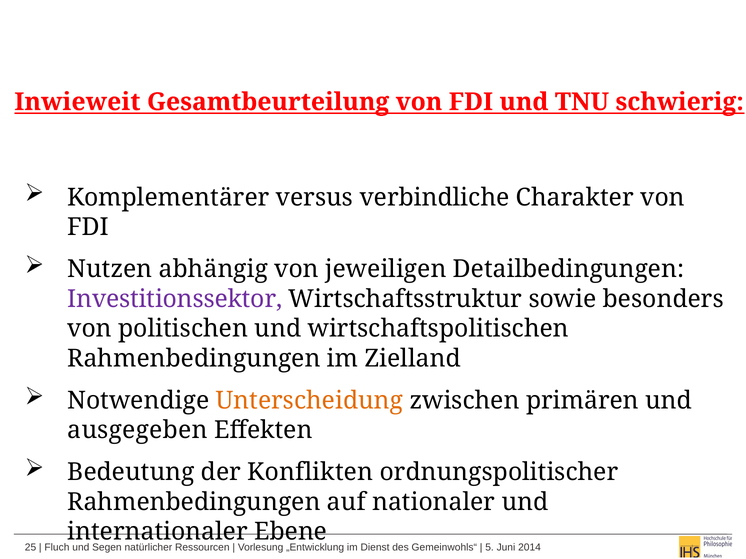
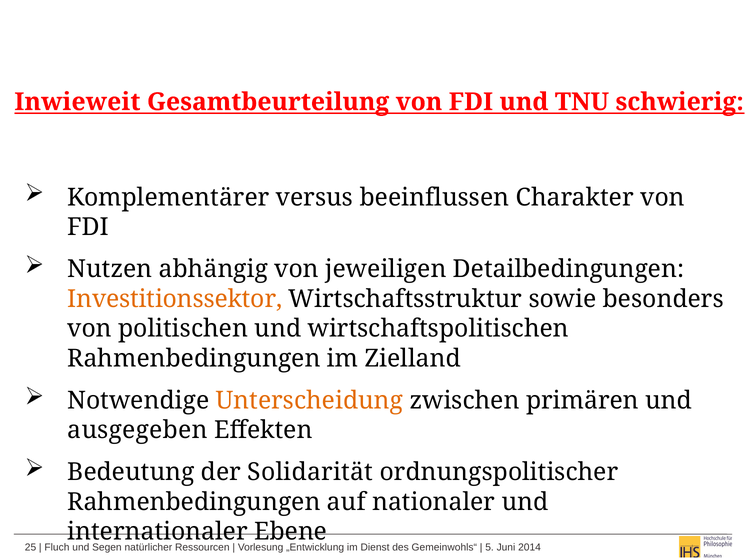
verbindliche: verbindliche -> beeinflussen (434, 197)
Investitionssektor colour: purple -> orange (175, 299)
Konflikten: Konflikten -> Solidarität (310, 472)
